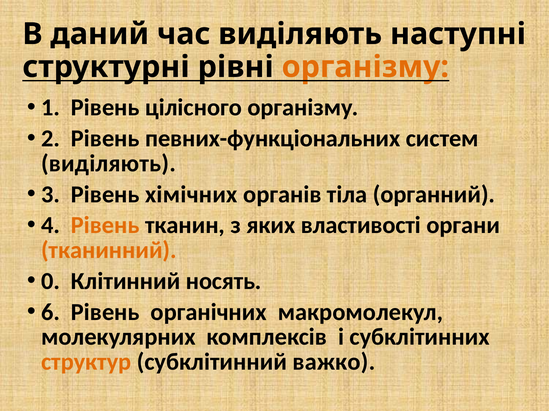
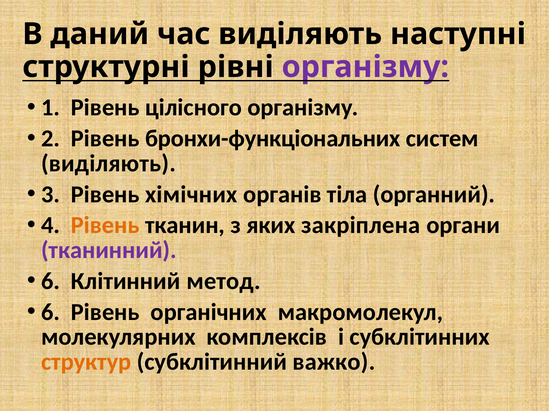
організму colour: orange -> purple (365, 67)
певних-функціональних: певних-функціональних -> бронхи-функціональних (273, 139)
властивості: властивості -> закріплена (361, 226)
тканинний colour: orange -> purple (109, 251)
0: 0 -> 6 (50, 282)
носять: носять -> метод (223, 282)
